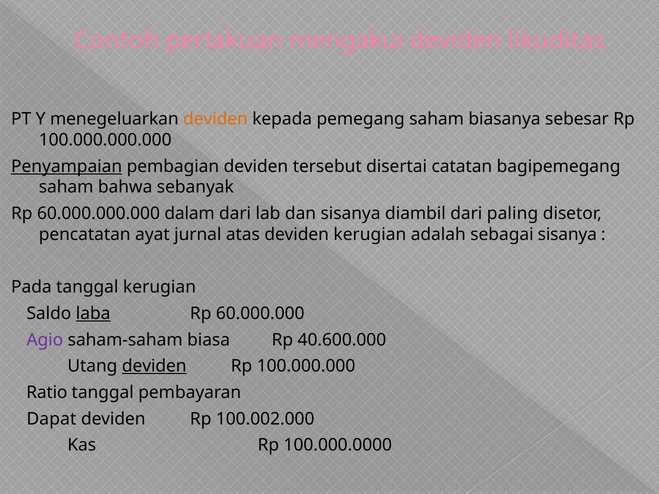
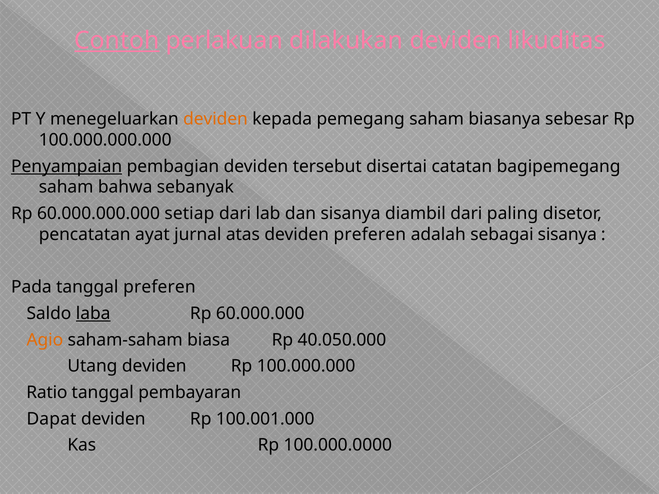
Contoh underline: none -> present (117, 40)
mengakui: mengakui -> dilakukan (346, 40)
dalam: dalam -> setiap (189, 214)
deviden kerugian: kerugian -> preferen (370, 235)
tanggal kerugian: kerugian -> preferen (159, 287)
Agio colour: purple -> orange (45, 340)
40.600.000: 40.600.000 -> 40.050.000 (342, 340)
deviden underline: present -> none (154, 366)
100.002.000: 100.002.000 -> 100.001.000 (265, 419)
